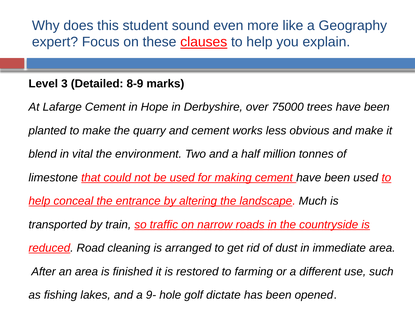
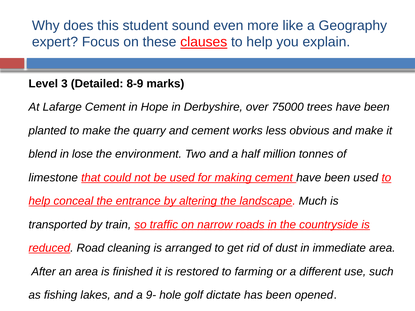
vital: vital -> lose (82, 154)
